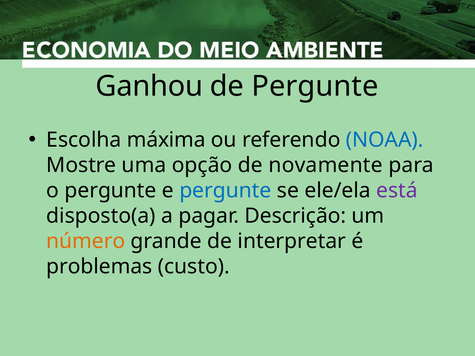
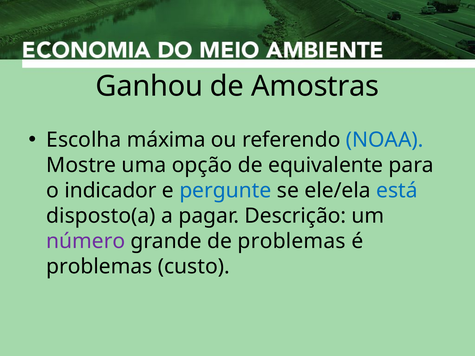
de Pergunte: Pergunte -> Amostras (315, 86)
novamente: novamente -> equivalente (326, 165)
o pergunte: pergunte -> indicador (111, 191)
está colour: purple -> blue (397, 191)
número colour: orange -> purple (86, 241)
de interpretar: interpretar -> problemas (292, 241)
